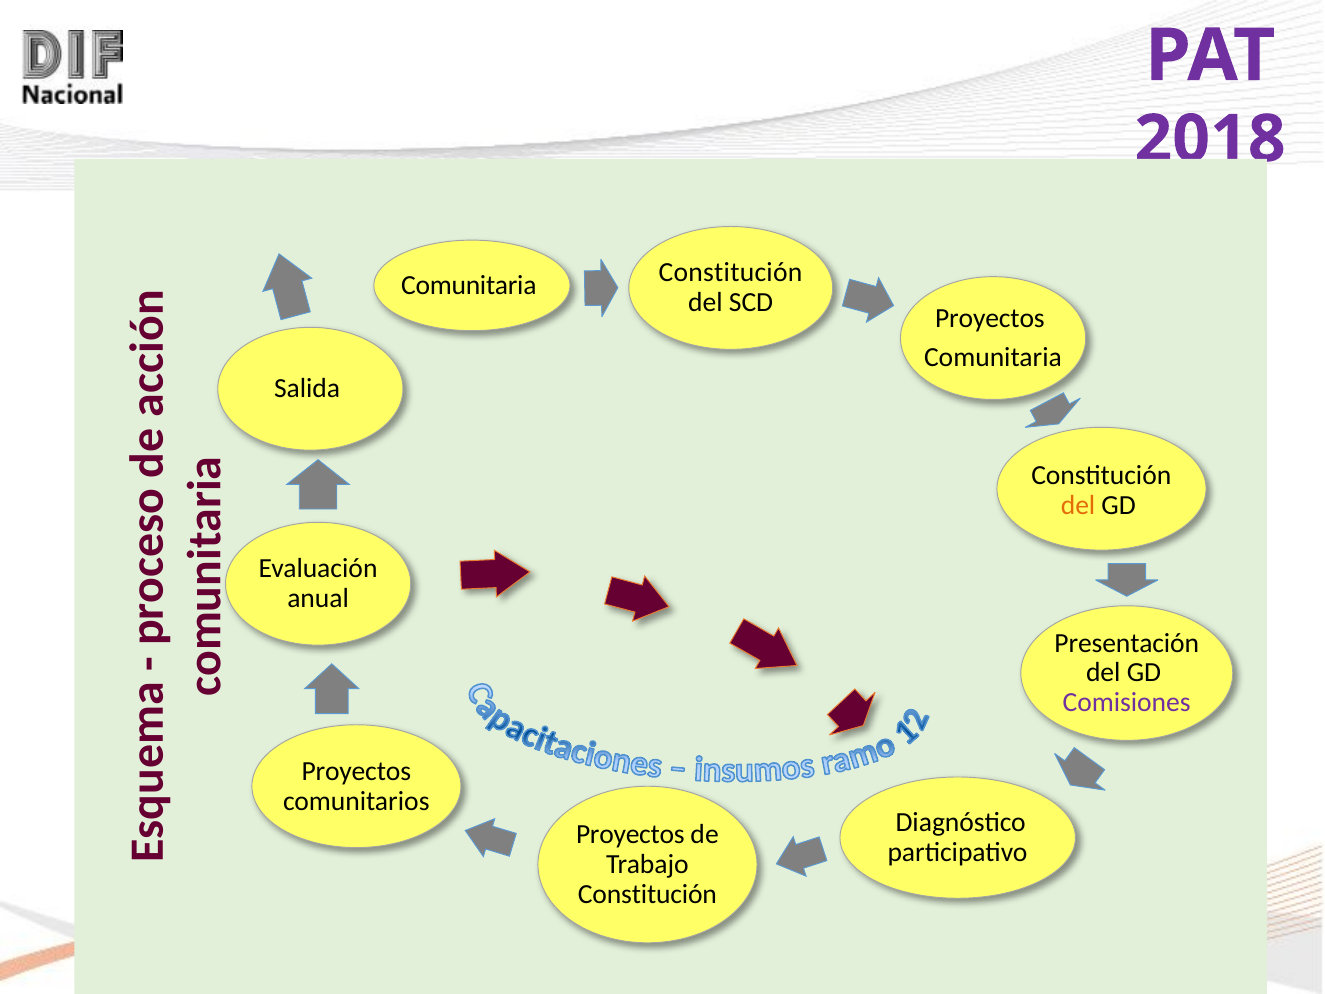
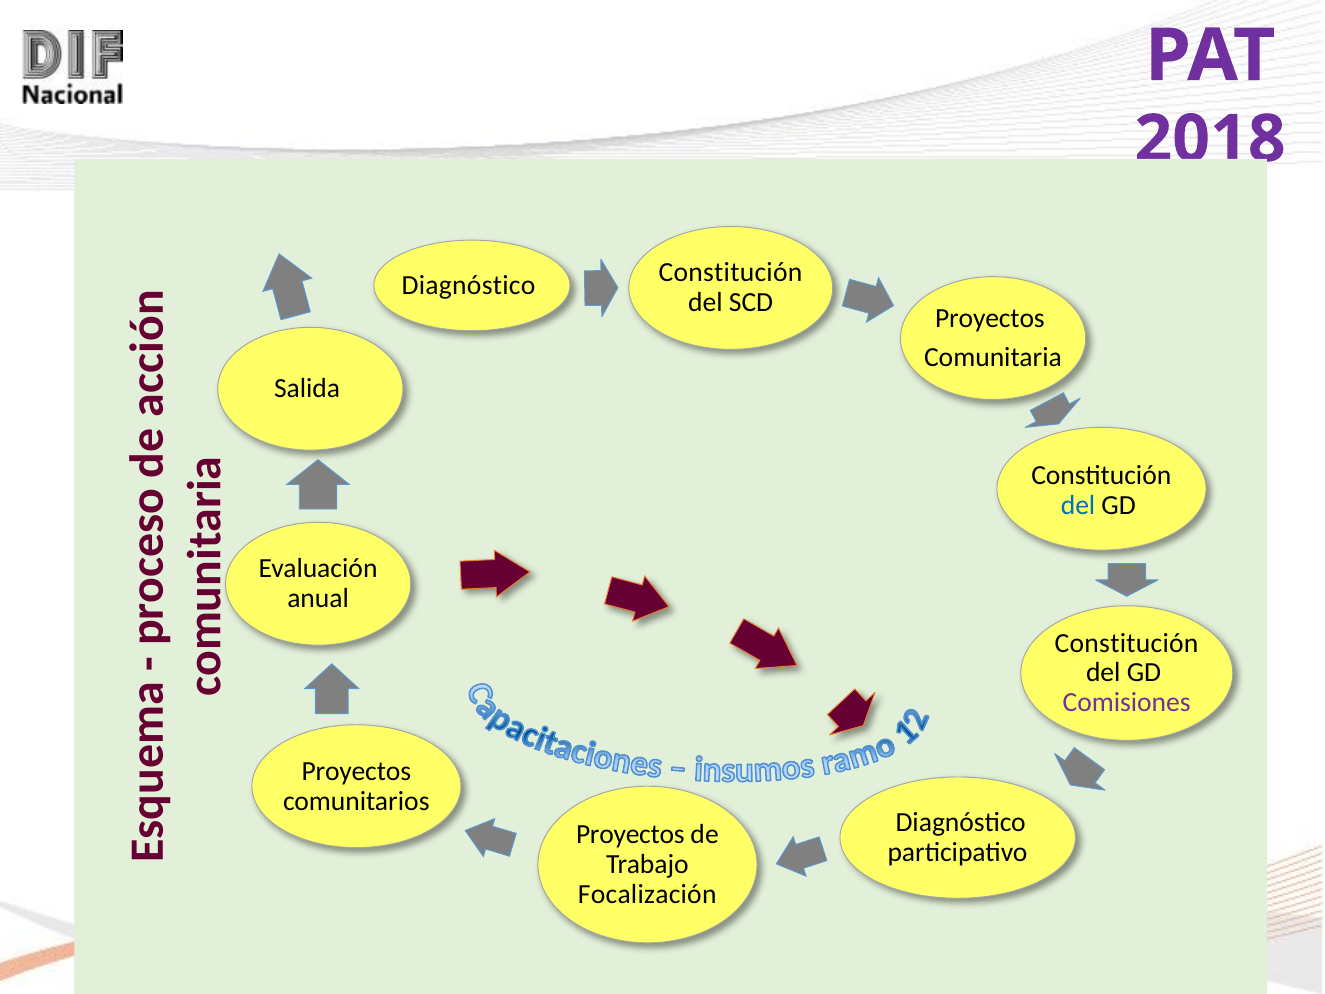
Comunitaria: Comunitaria -> Diagnóstico (469, 285)
del colour: orange -> blue (1078, 505)
Presentación: Presentación -> Constitución (1127, 643)
Constitución: Constitución -> Focalización (647, 894)
